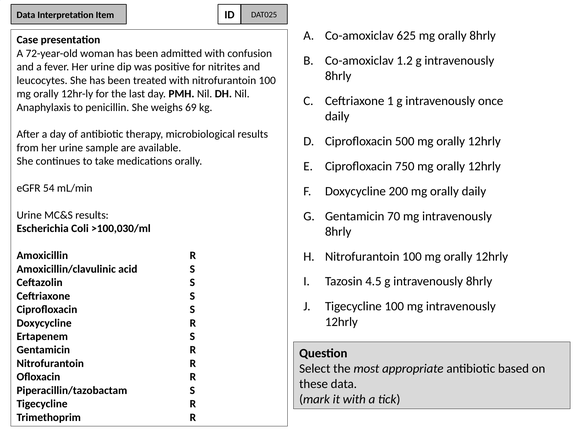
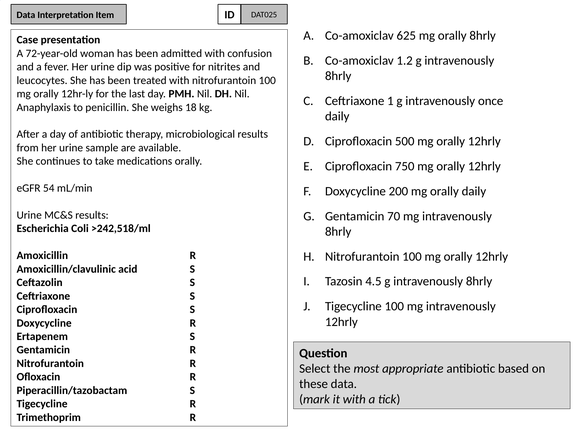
69: 69 -> 18 (191, 107)
>100,030/ml: >100,030/ml -> >242,518/ml (121, 228)
